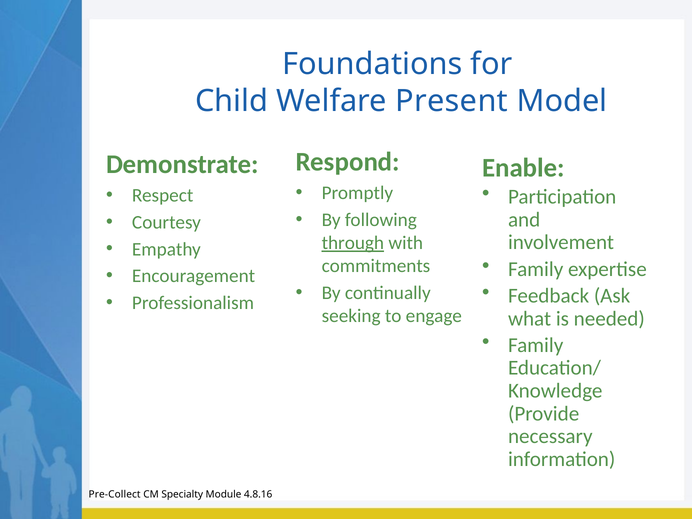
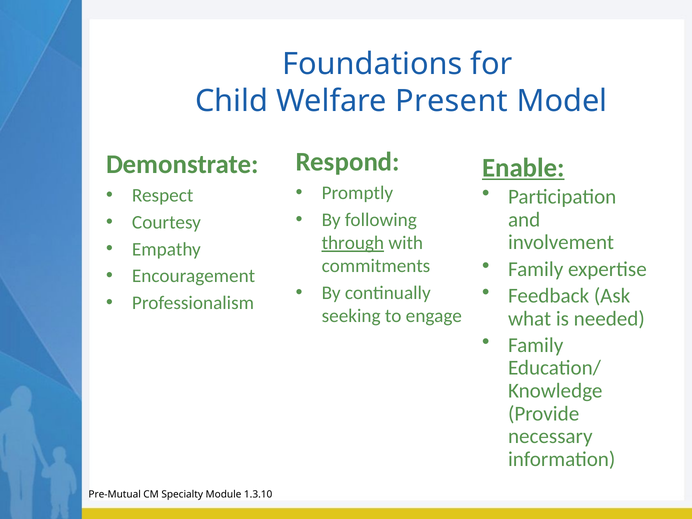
Enable underline: none -> present (523, 168)
Pre-Collect: Pre-Collect -> Pre-Mutual (115, 495)
4.8.16: 4.8.16 -> 1.3.10 (258, 495)
